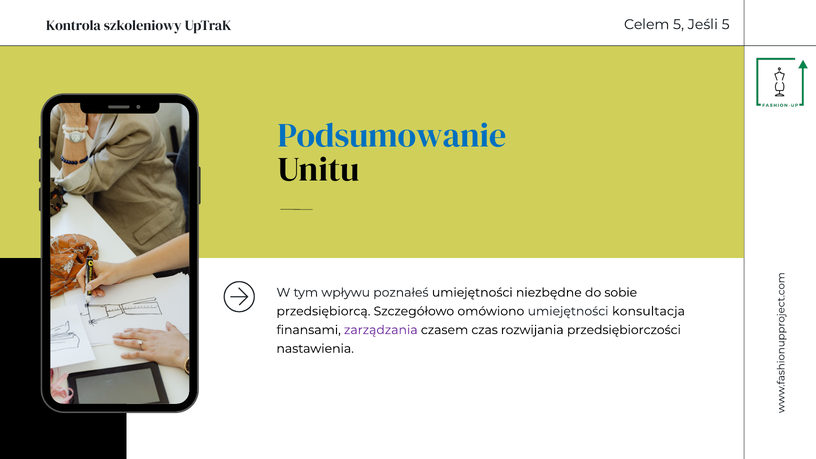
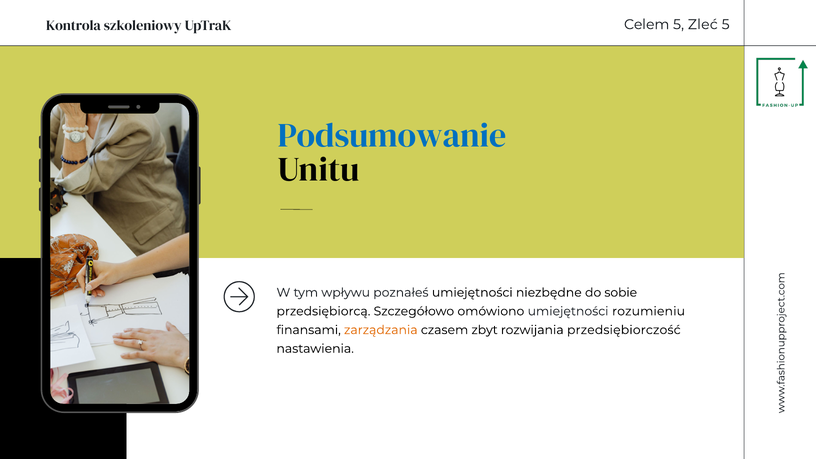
Jeśli: Jeśli -> Zleć (703, 24)
konsultacja: konsultacja -> rozumieniu (649, 311)
zarządzania colour: purple -> orange (381, 330)
czas: czas -> zbyt (485, 330)
przedsiębiorczości: przedsiębiorczości -> przedsiębiorczość (624, 330)
